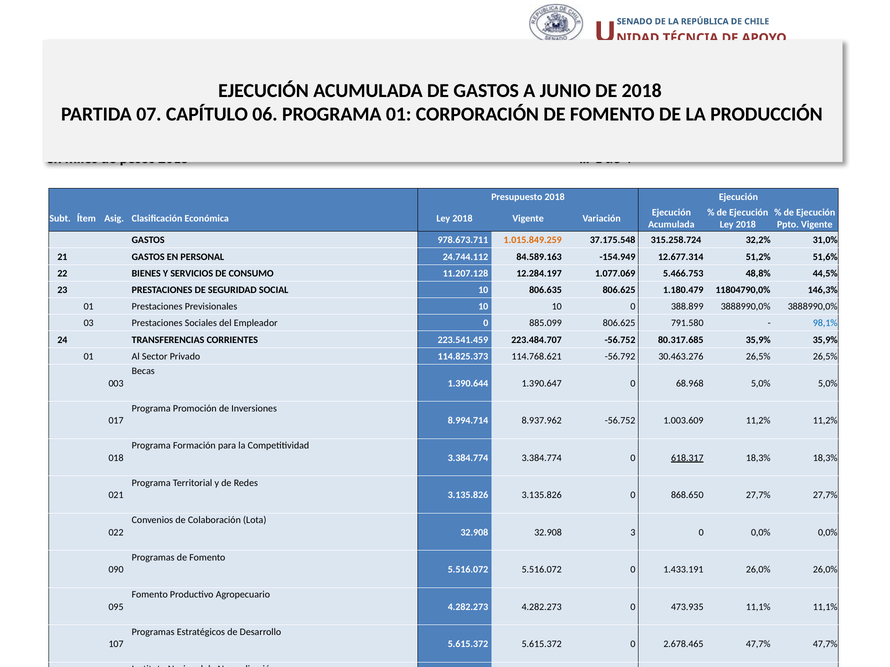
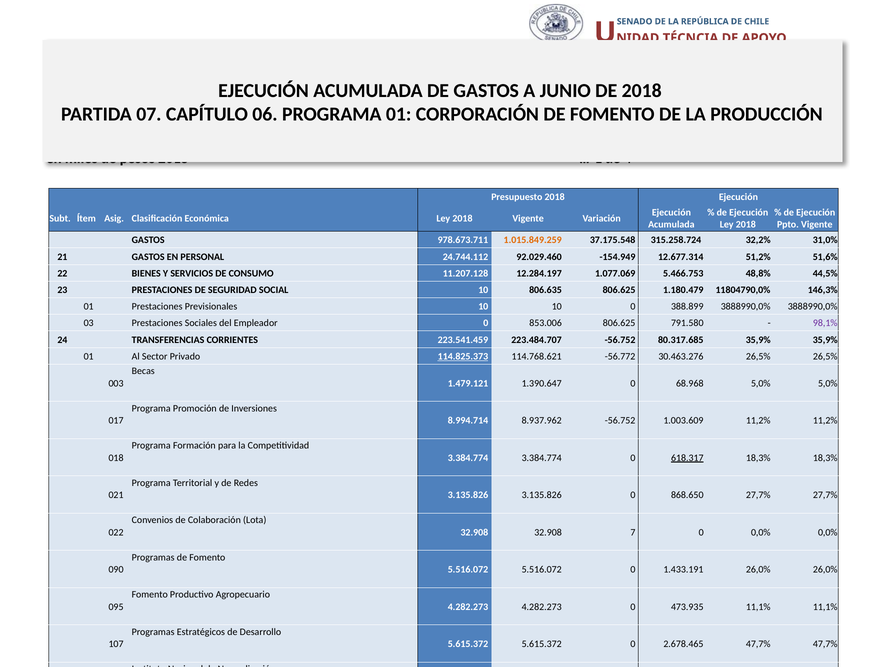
84.589.163: 84.589.163 -> 92.029.460 (539, 257)
885.099: 885.099 -> 853.006 (546, 323)
98,1% colour: blue -> purple (825, 323)
114.825.373 underline: none -> present (463, 357)
-56.792: -56.792 -> -56.772 (620, 357)
1.390.644: 1.390.644 -> 1.479.121 (468, 384)
3: 3 -> 7 (633, 533)
